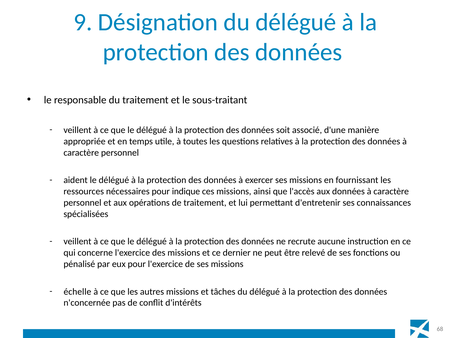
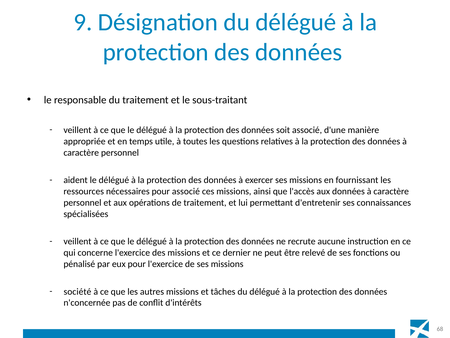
pour indique: indique -> associé (186, 191)
échelle: échelle -> société (77, 291)
